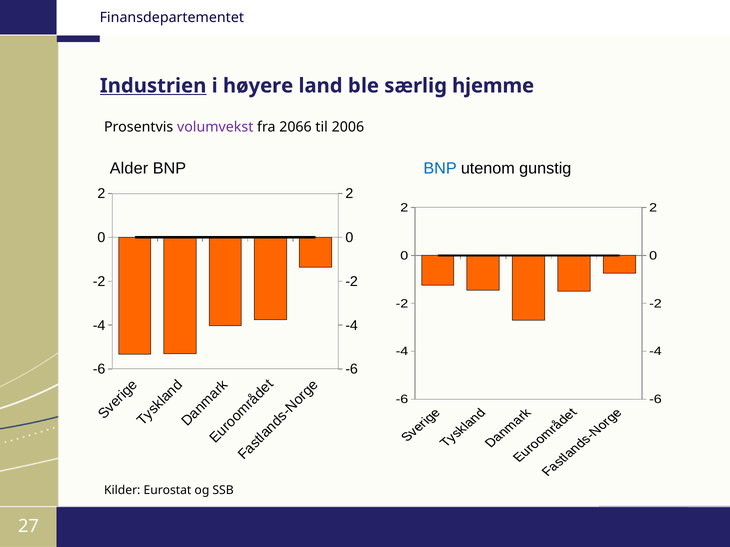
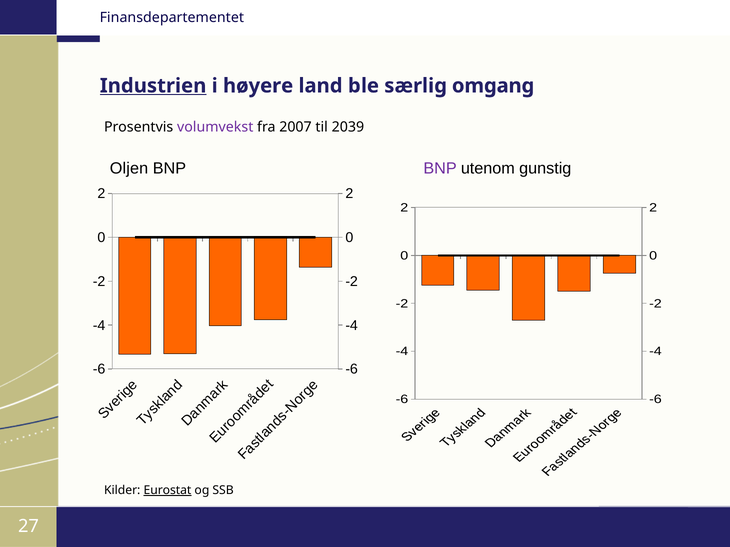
hjemme: hjemme -> omgang (493, 86)
2066: 2066 -> 2007 (295, 127)
2006: 2006 -> 2039 (348, 127)
Alder: Alder -> Oljen (129, 168)
BNP colour: blue -> purple (440, 168)
Eurostat underline: none -> present (167, 491)
